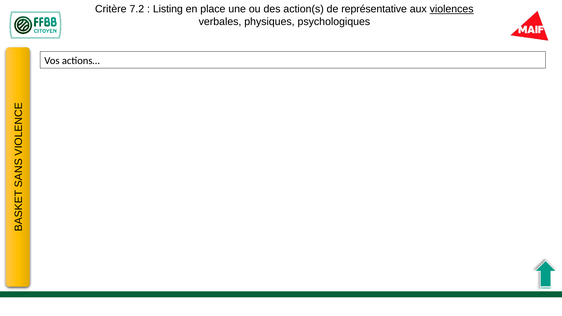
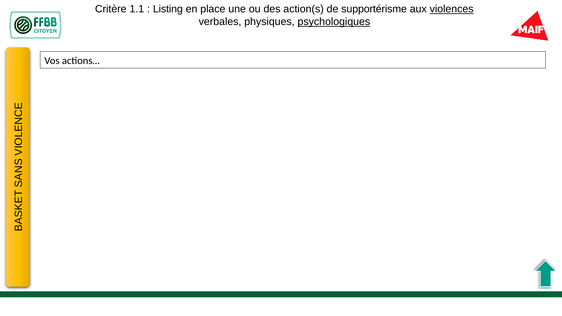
7.2: 7.2 -> 1.1 (137, 9)
représentative: représentative -> supportérisme (374, 9)
psychologiques underline: none -> present (334, 22)
